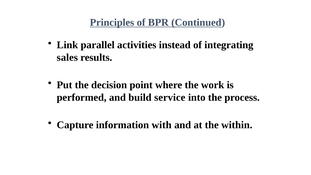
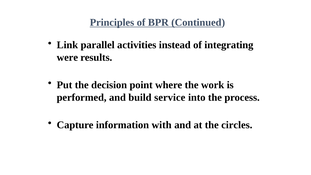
sales: sales -> were (67, 57)
within: within -> circles (237, 125)
